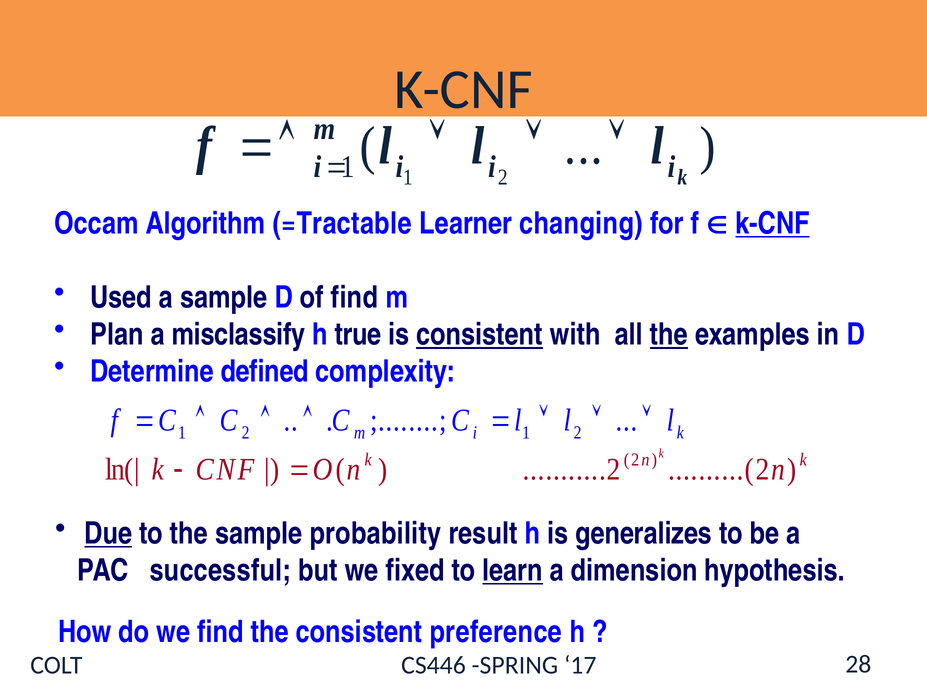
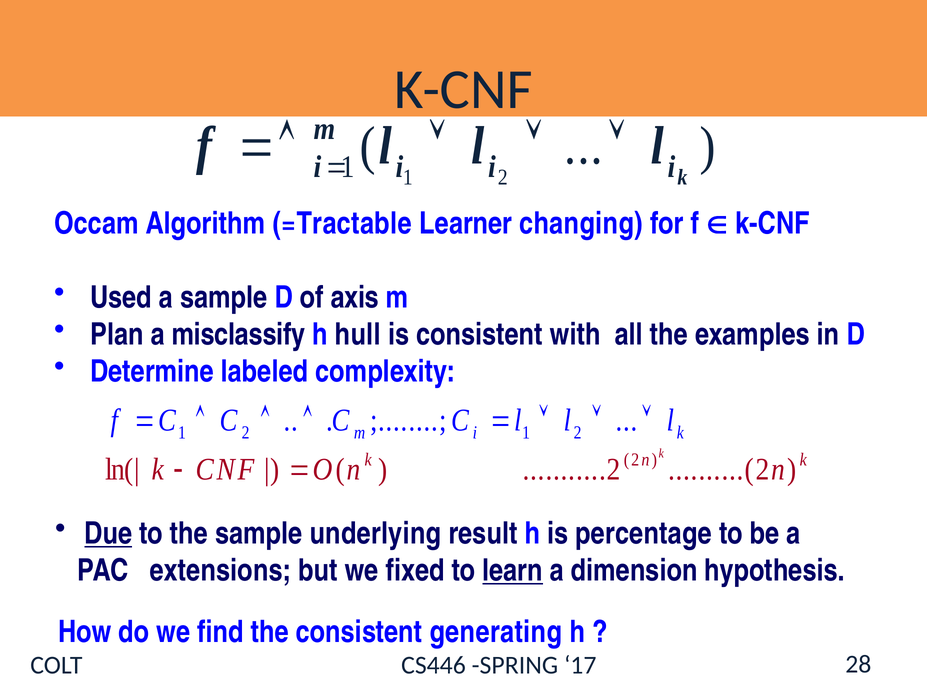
k-CNF underline: present -> none (773, 224)
of find: find -> axis (355, 298)
true: true -> hull (358, 335)
consistent underline: present -> none (480, 335)
the underline: present -> none (669, 335)
defined: defined -> labeled (265, 372)
probability: probability -> underlying (375, 534)
generalizes: generalizes -> percentage (644, 534)
successful: successful -> extensions (220, 571)
preference: preference -> generating (496, 632)
